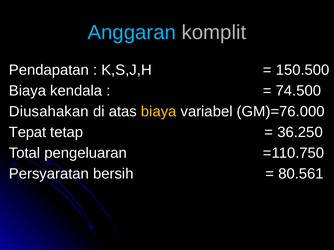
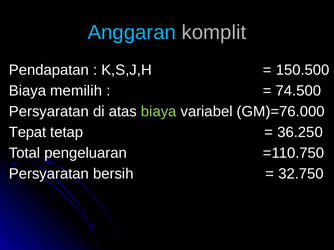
kendala: kendala -> memilih (76, 91)
Diusahakan: Diusahakan -> Persyaratan (49, 112)
biaya colour: yellow -> light green (159, 112)
80.561: 80.561 -> 32.750 (301, 174)
